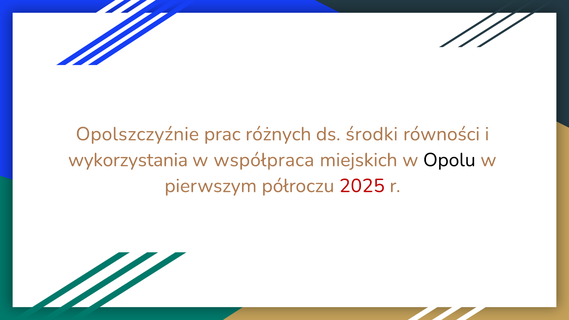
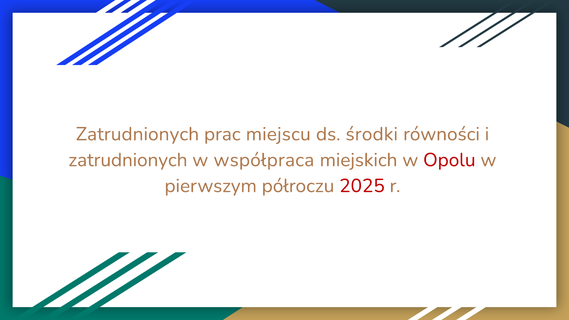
Opolszczyźnie: Opolszczyźnie -> Zatrudnionych (137, 134)
różnych: różnych -> miejscu (278, 134)
wykorzystania: wykorzystania -> zatrudnionych (128, 160)
Opolu colour: black -> red (449, 160)
